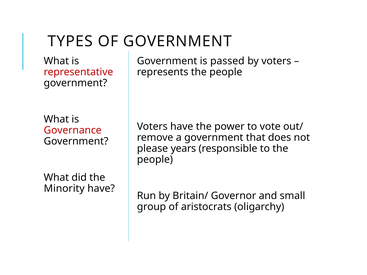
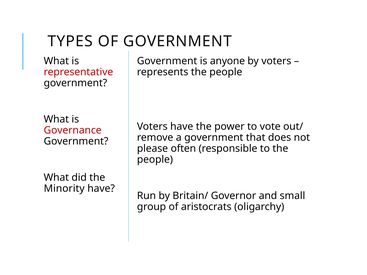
passed: passed -> anyone (227, 61)
years: years -> often (183, 149)
